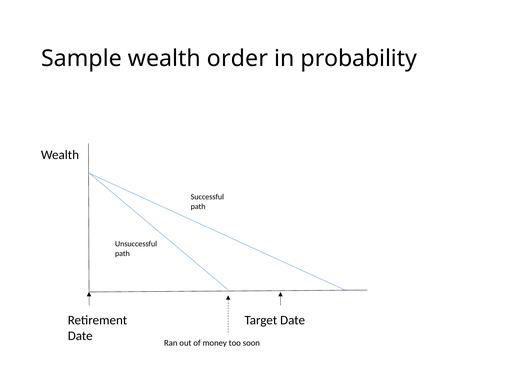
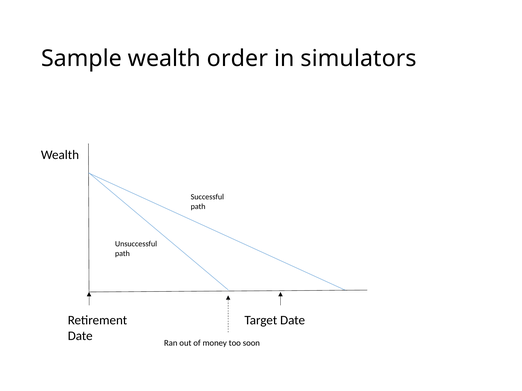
probability: probability -> simulators (359, 59)
